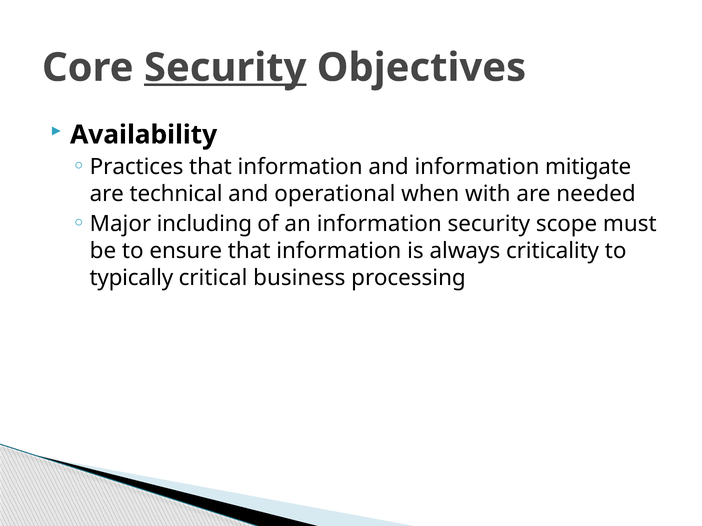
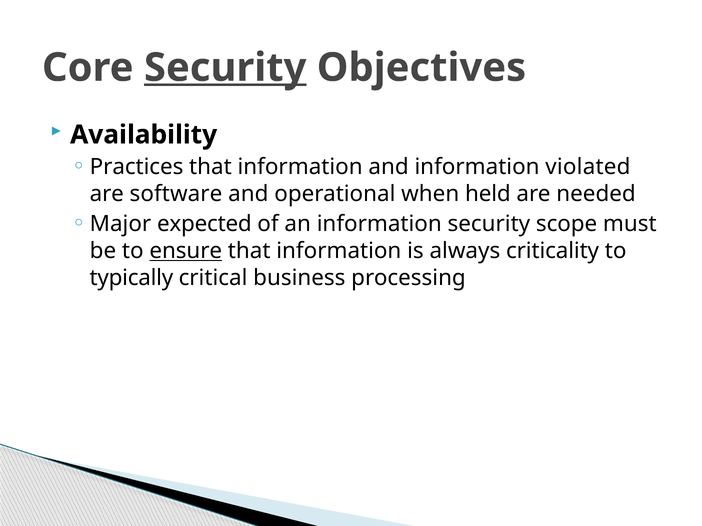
mitigate: mitigate -> violated (588, 167)
technical: technical -> software (176, 194)
with: with -> held (488, 194)
including: including -> expected (204, 224)
ensure underline: none -> present (186, 251)
